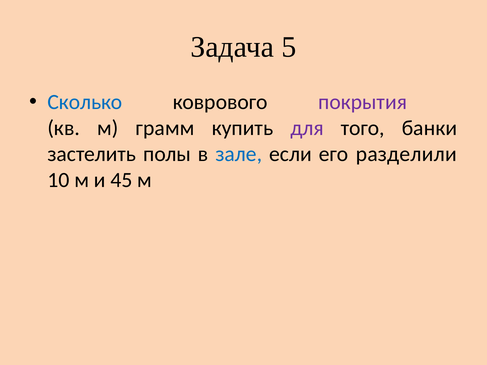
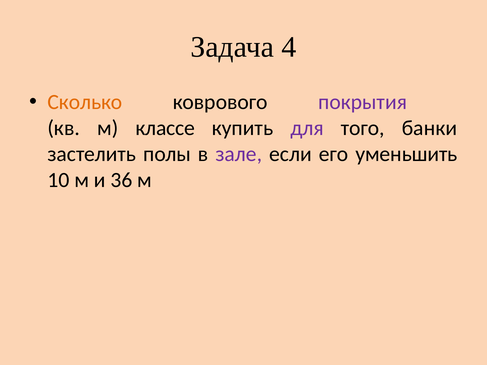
5: 5 -> 4 (289, 47)
Сколько colour: blue -> orange (85, 102)
грамм: грамм -> классе (165, 128)
зале colour: blue -> purple (239, 154)
разделили: разделили -> уменьшить (406, 154)
45: 45 -> 36 (121, 180)
